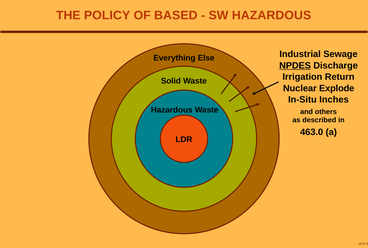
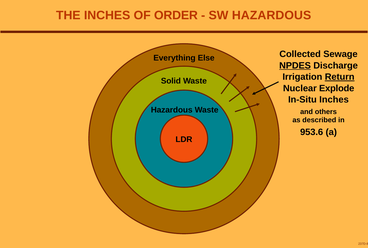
THE POLICY: POLICY -> INCHES (107, 15)
BASED: BASED -> ORDER (176, 15)
Industrial: Industrial -> Collected (300, 54)
Return underline: none -> present (340, 77)
463.0: 463.0 -> 953.6 (312, 132)
